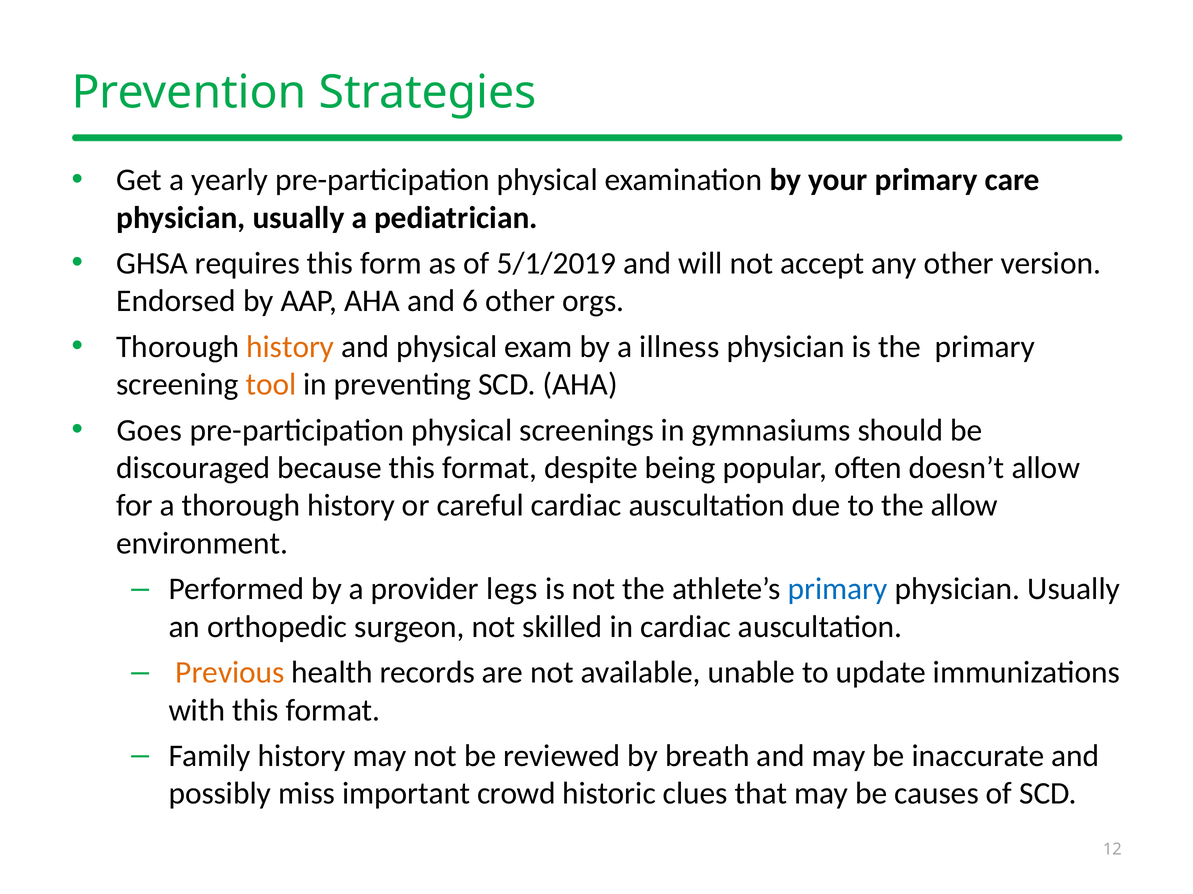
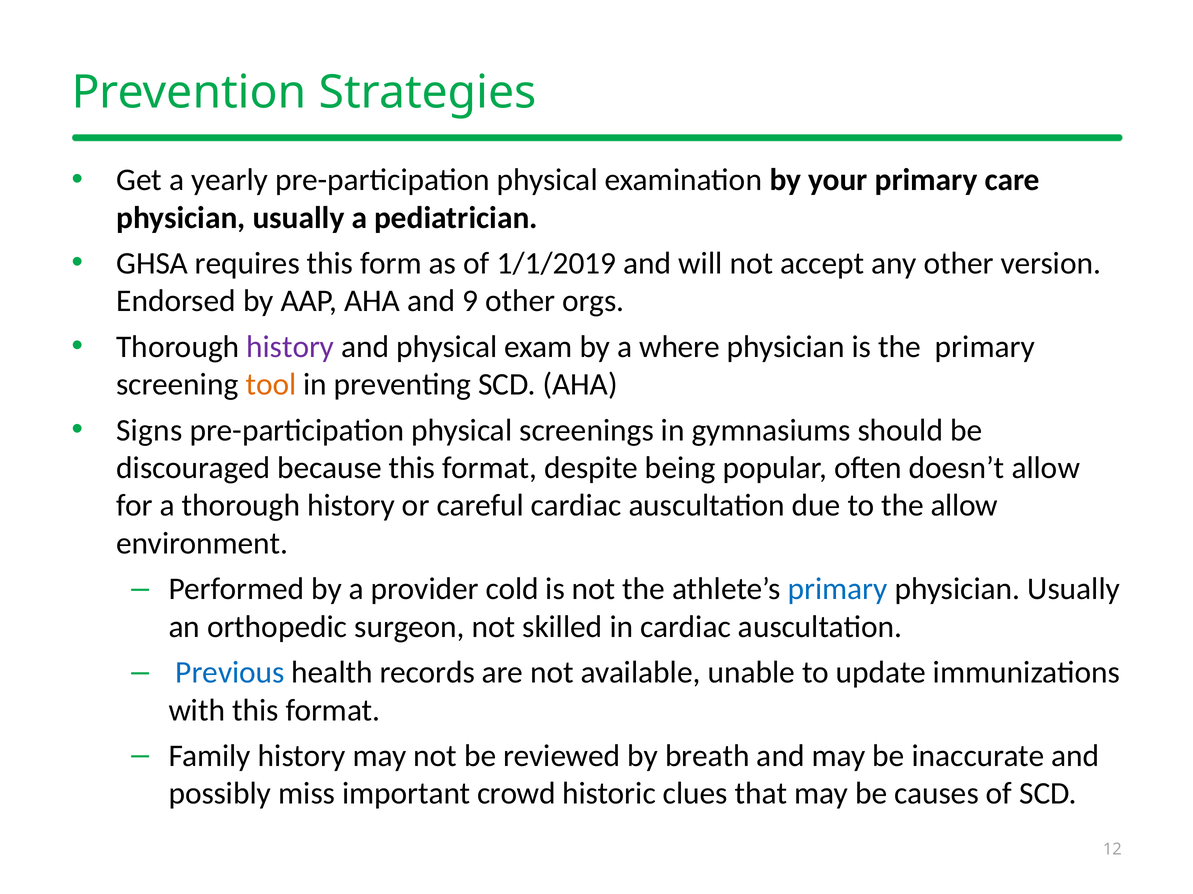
5/1/2019: 5/1/2019 -> 1/1/2019 (556, 264)
6: 6 -> 9 (470, 301)
history colour: orange -> purple (290, 347)
illness: illness -> where (680, 347)
Goes: Goes -> Signs (149, 431)
legs: legs -> cold (512, 589)
Previous colour: orange -> blue (230, 673)
